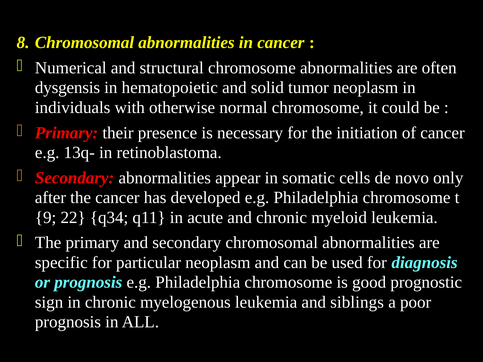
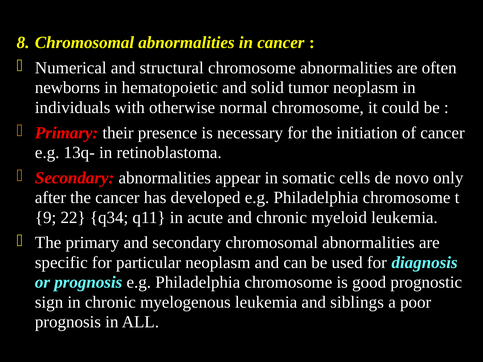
dysgensis: dysgensis -> newborns (68, 88)
